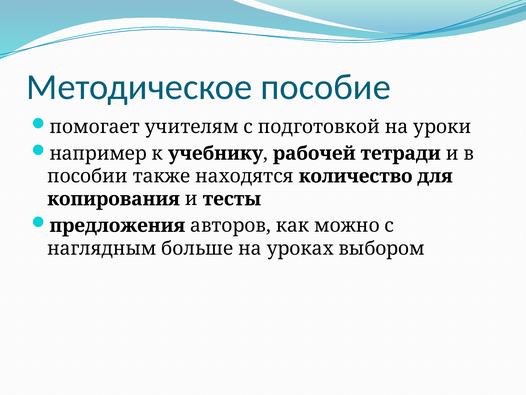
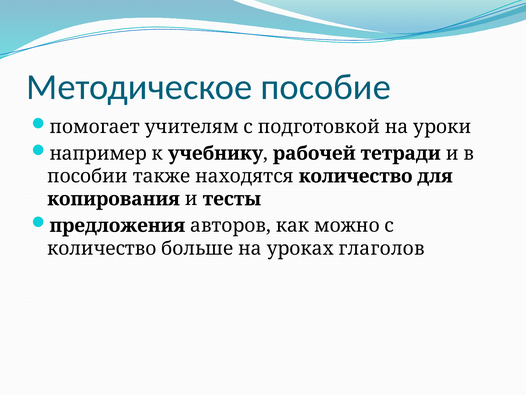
наглядным: наглядным -> количество (102, 248)
выбором: выбором -> глаголов (382, 248)
